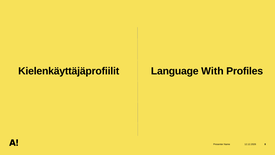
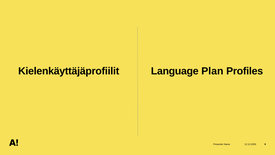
With: With -> Plan (212, 71)
